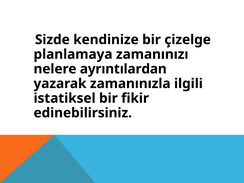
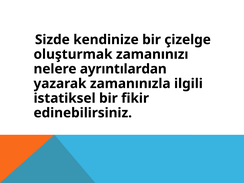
planlamaya: planlamaya -> oluşturmak (73, 54)
